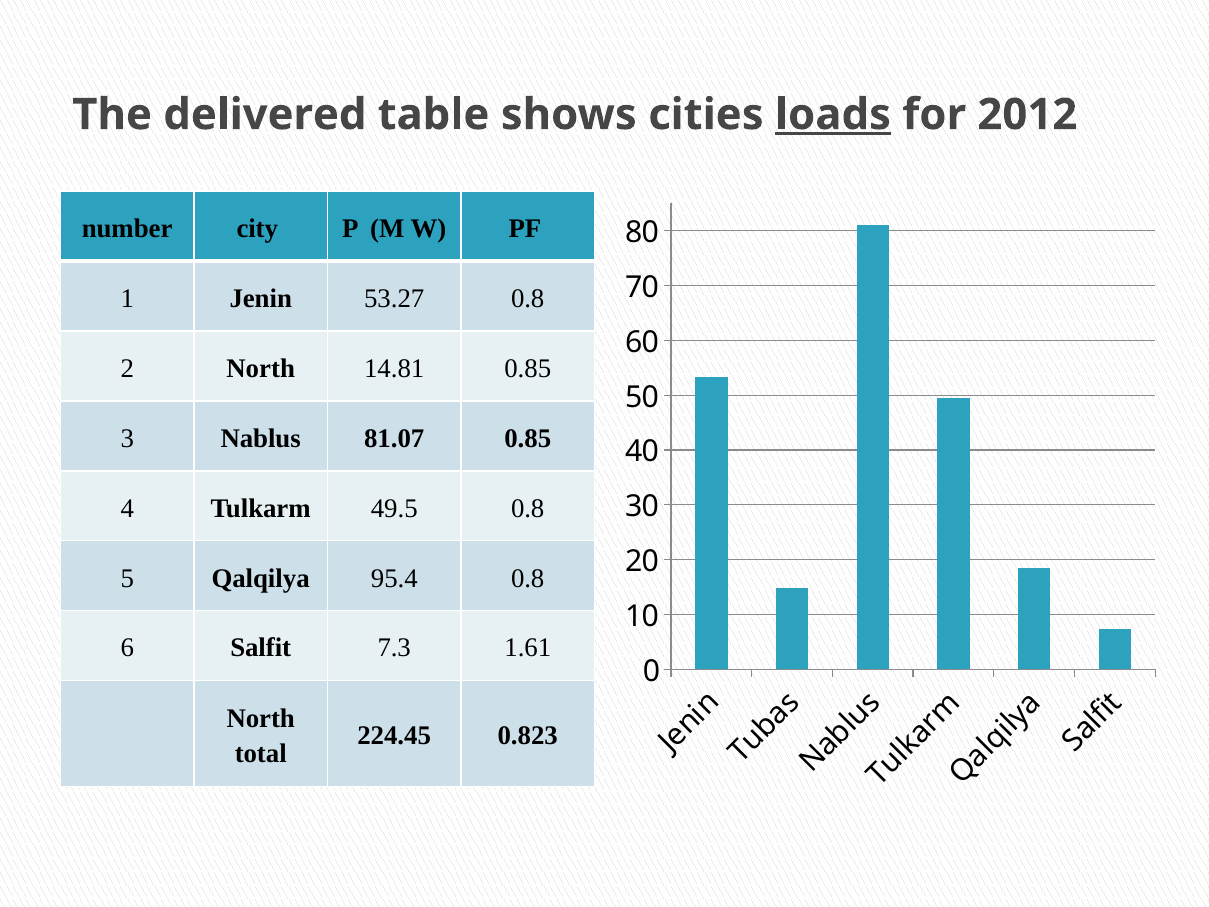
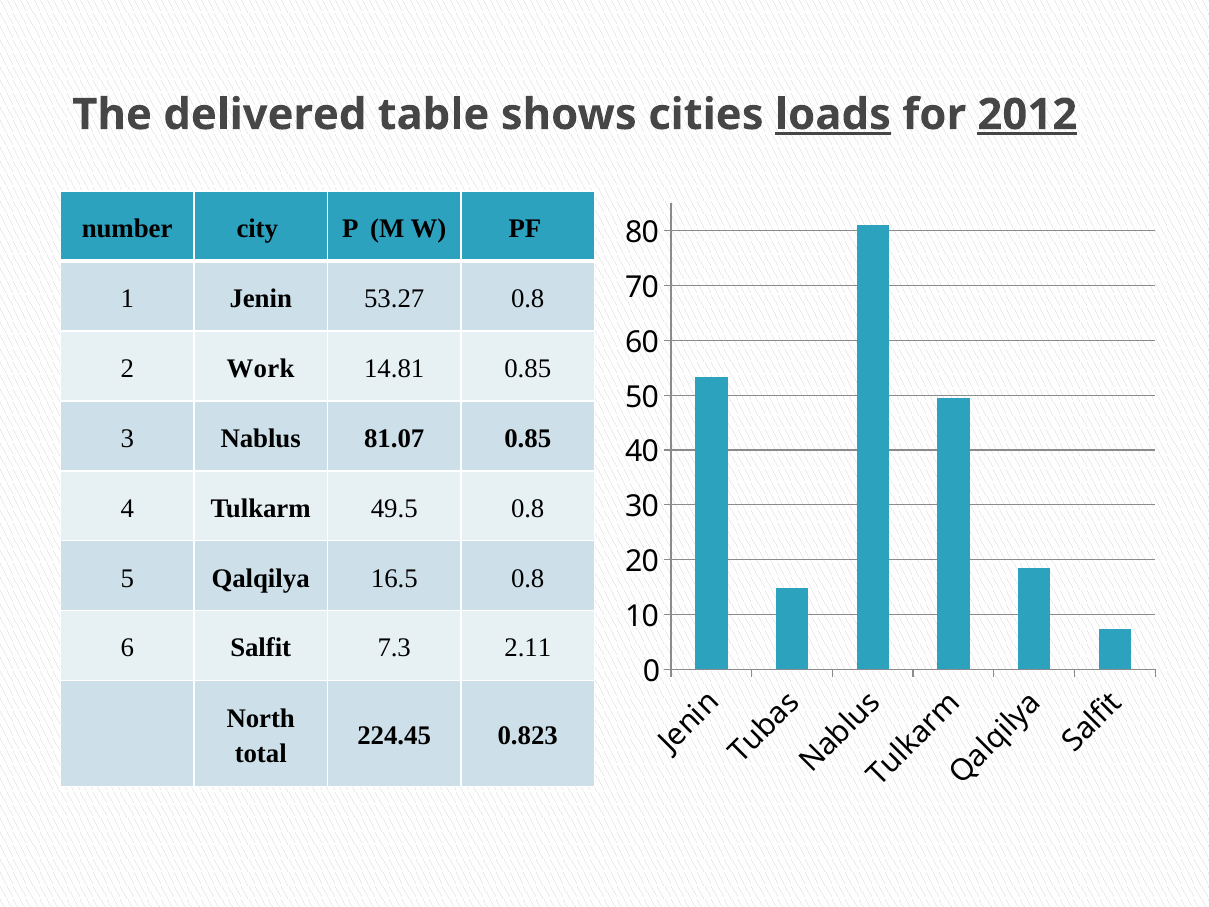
2012 underline: none -> present (1027, 115)
2 North: North -> Work (261, 368)
95.4: 95.4 -> 16.5 (394, 578)
1.61: 1.61 -> 2.11 (528, 648)
